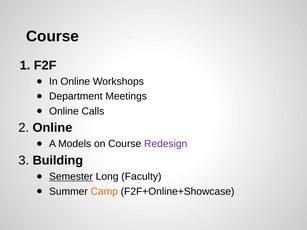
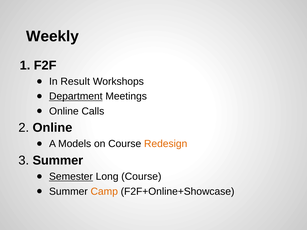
Course: Course -> Weekly (53, 36)
In Online: Online -> Result (75, 82)
Department underline: none -> present (76, 96)
Redesign colour: purple -> orange (166, 144)
3 Building: Building -> Summer (58, 161)
Long Faculty: Faculty -> Course (141, 177)
